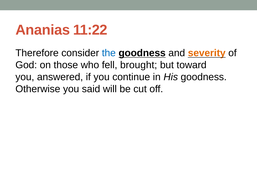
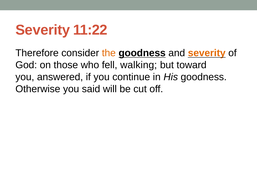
Ananias: Ananias -> Severity (43, 30)
the colour: blue -> orange (109, 53)
brought: brought -> walking (139, 65)
